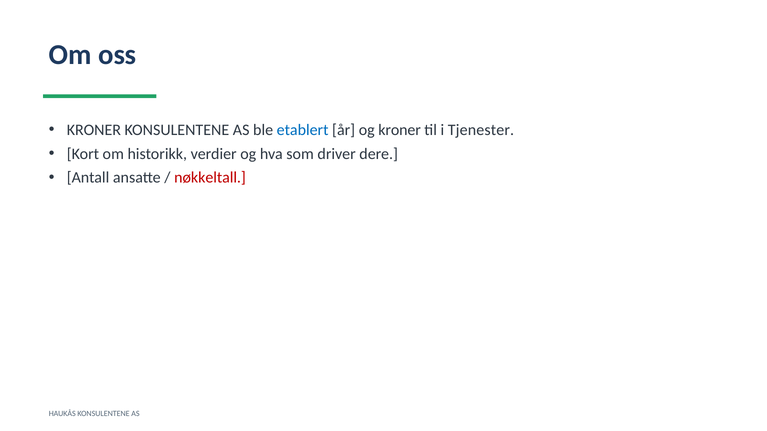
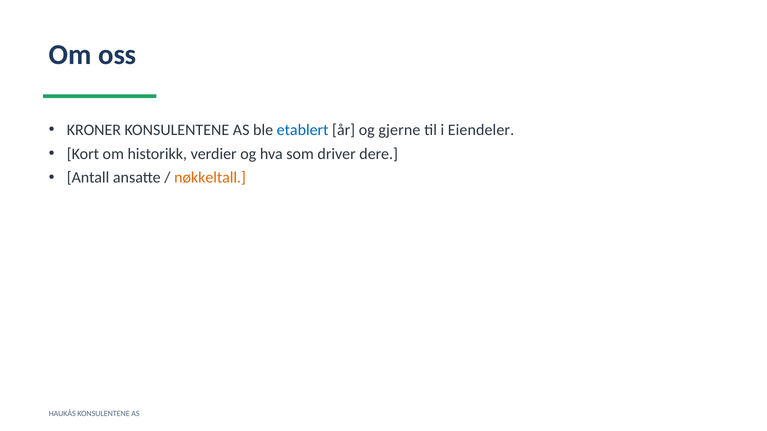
og kroner: kroner -> gjerne (399, 130)
Tjenester: Tjenester -> Eiendeler (481, 130)
nøkkeltall colour: red -> orange (210, 178)
